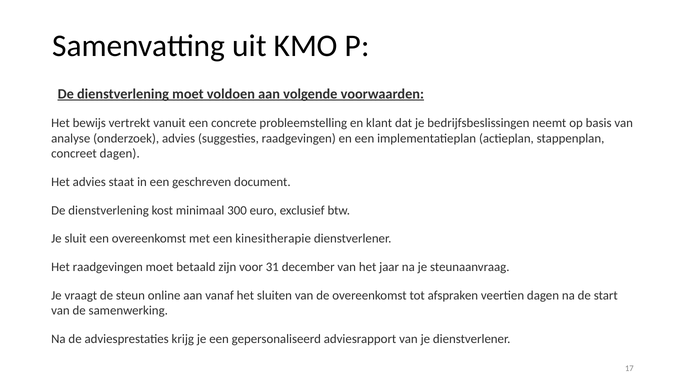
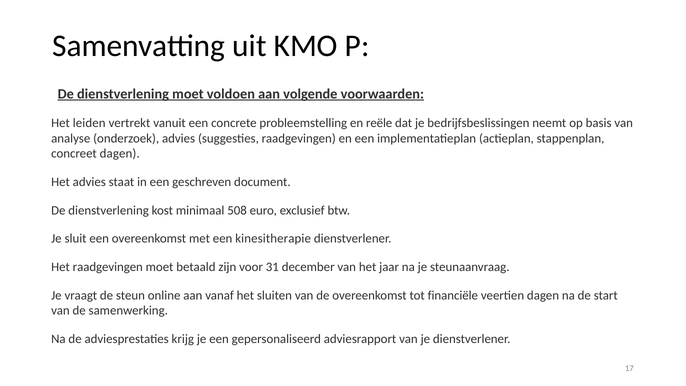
bewijs: bewijs -> leiden (89, 123)
klant: klant -> reële (379, 123)
300: 300 -> 508 (237, 210)
afspraken: afspraken -> financiële (453, 295)
